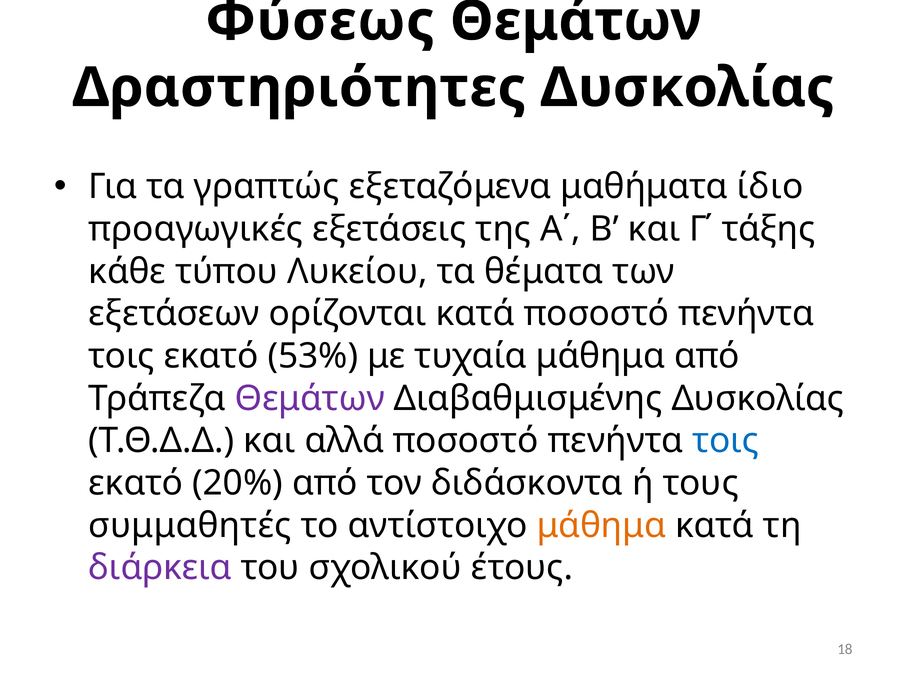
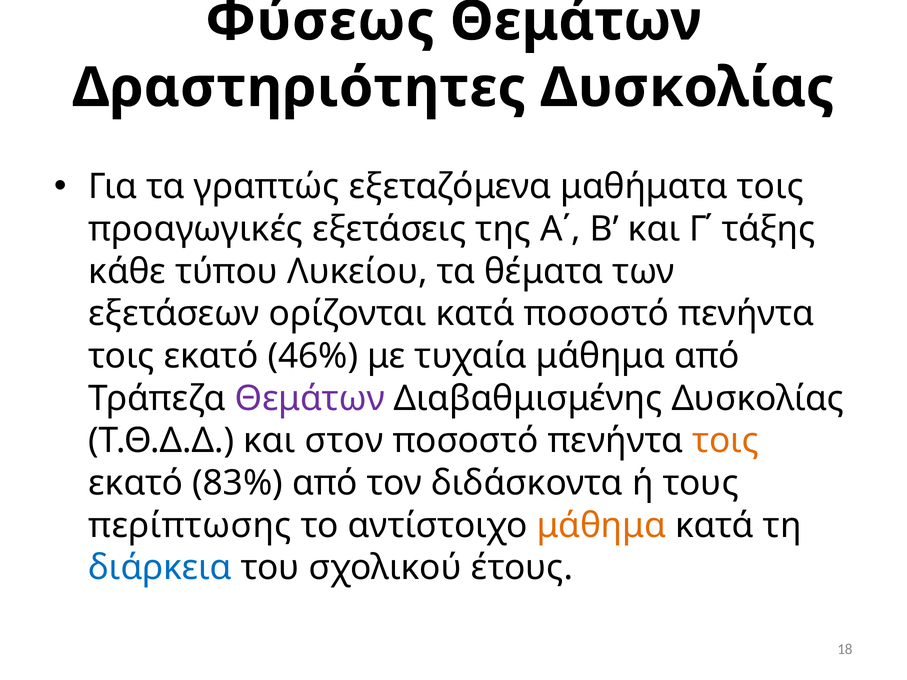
μαθήματα ίδιο: ίδιο -> τοις (770, 187)
53%: 53% -> 46% (313, 356)
αλλά: αλλά -> στον (344, 441)
τοις colour: blue -> orange (725, 441)
20%: 20% -> 83% (238, 483)
συμμαθητές: συμμαθητές -> περίπτωσης (190, 526)
διάρκεια colour: purple -> blue (160, 568)
